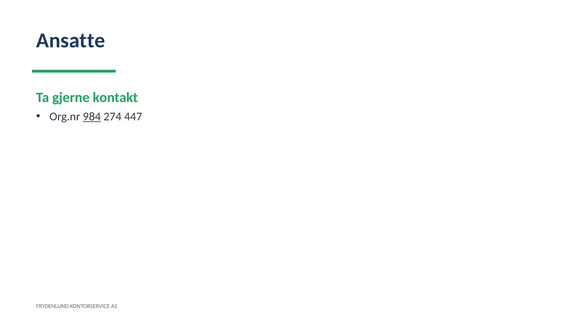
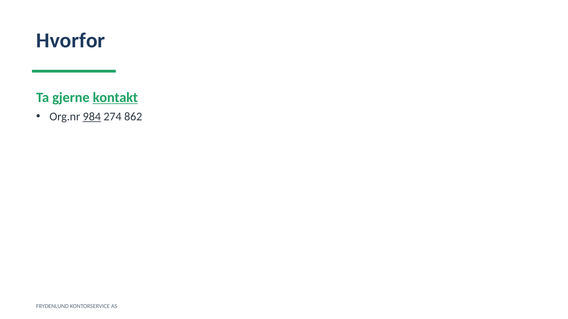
Ansatte: Ansatte -> Hvorfor (71, 41)
kontakt underline: none -> present (115, 98)
447: 447 -> 862 (133, 117)
